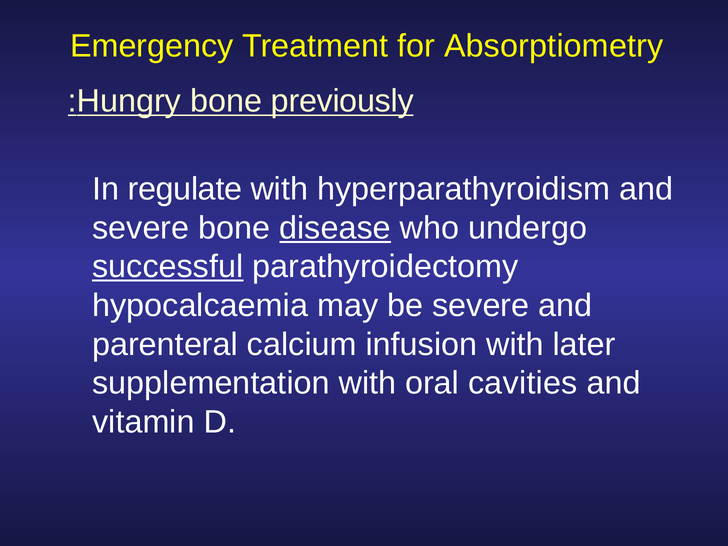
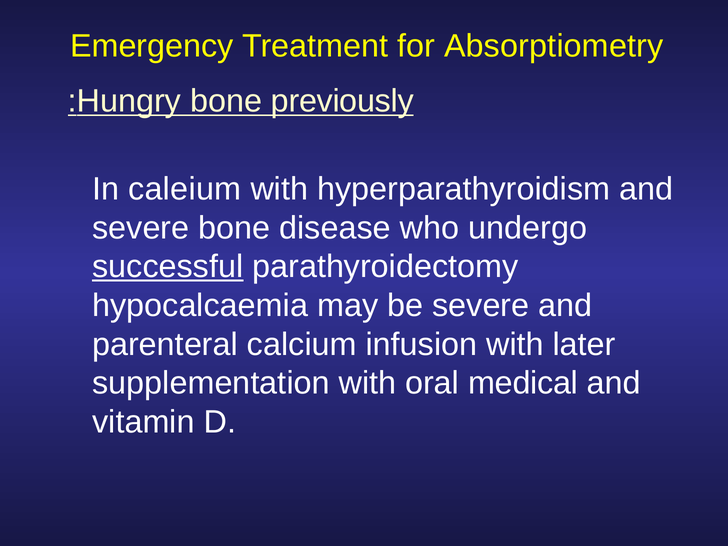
regulate: regulate -> caleium (185, 189)
disease underline: present -> none (335, 228)
cavities: cavities -> medical (523, 383)
